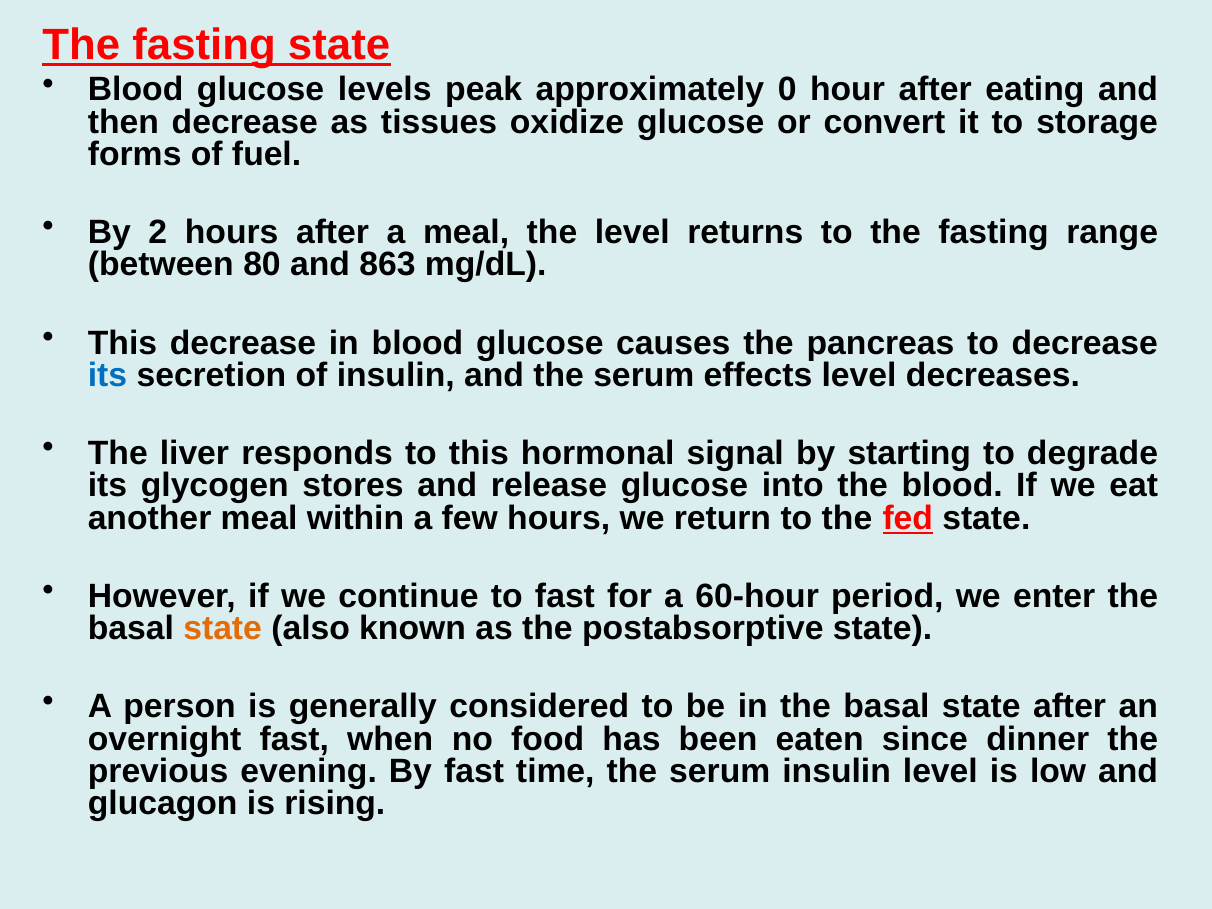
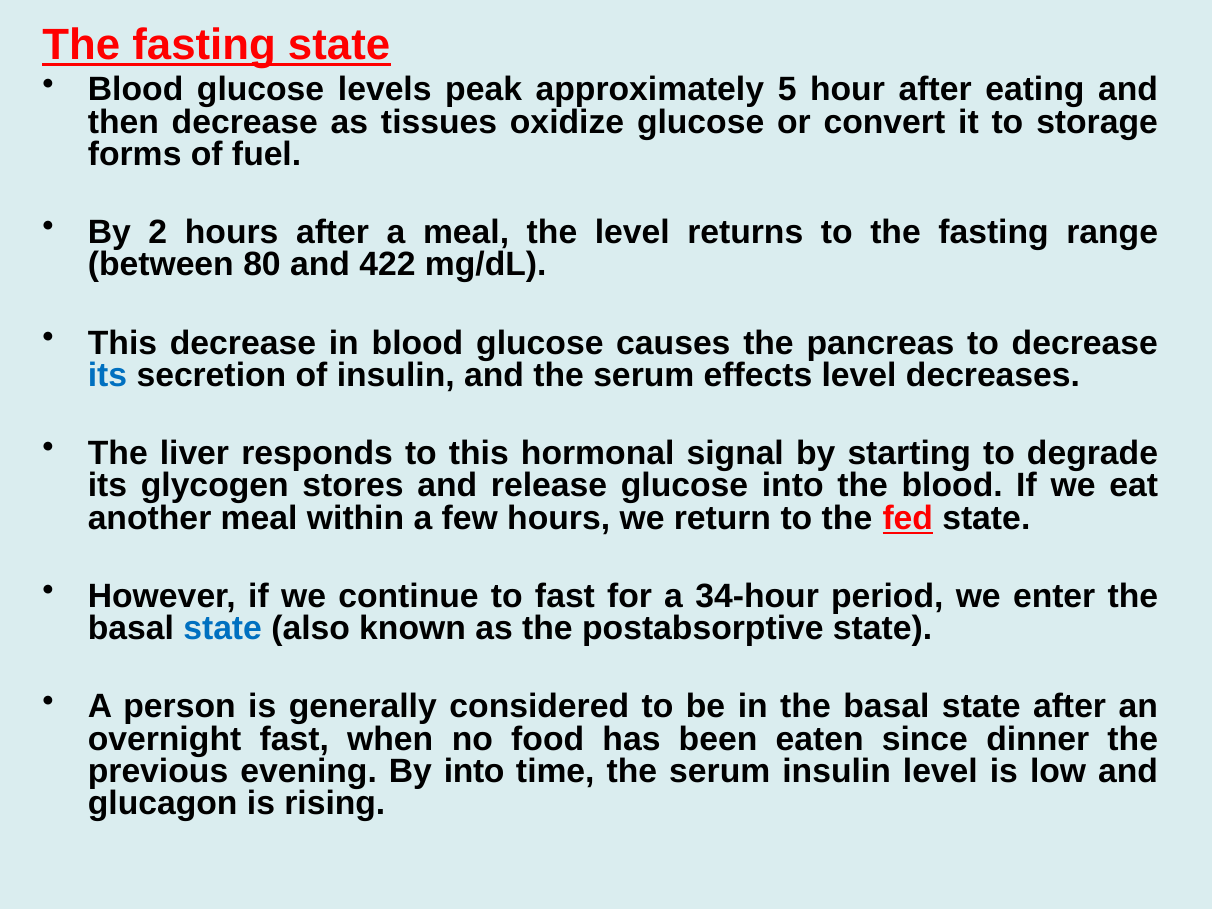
0: 0 -> 5 (787, 90)
863: 863 -> 422 (387, 265)
60-hour: 60-hour -> 34-hour (757, 596)
state colour: orange -> blue (223, 629)
By fast: fast -> into (474, 771)
